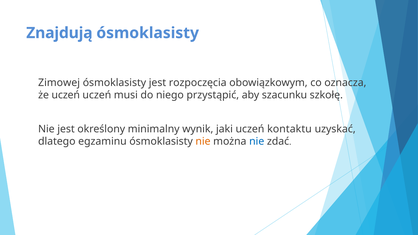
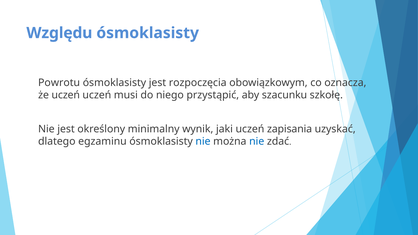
Znajdują: Znajdują -> Względu (59, 33)
Zimowej: Zimowej -> Powrotu (59, 83)
kontaktu: kontaktu -> zapisania (290, 129)
nie colour: orange -> blue (203, 142)
